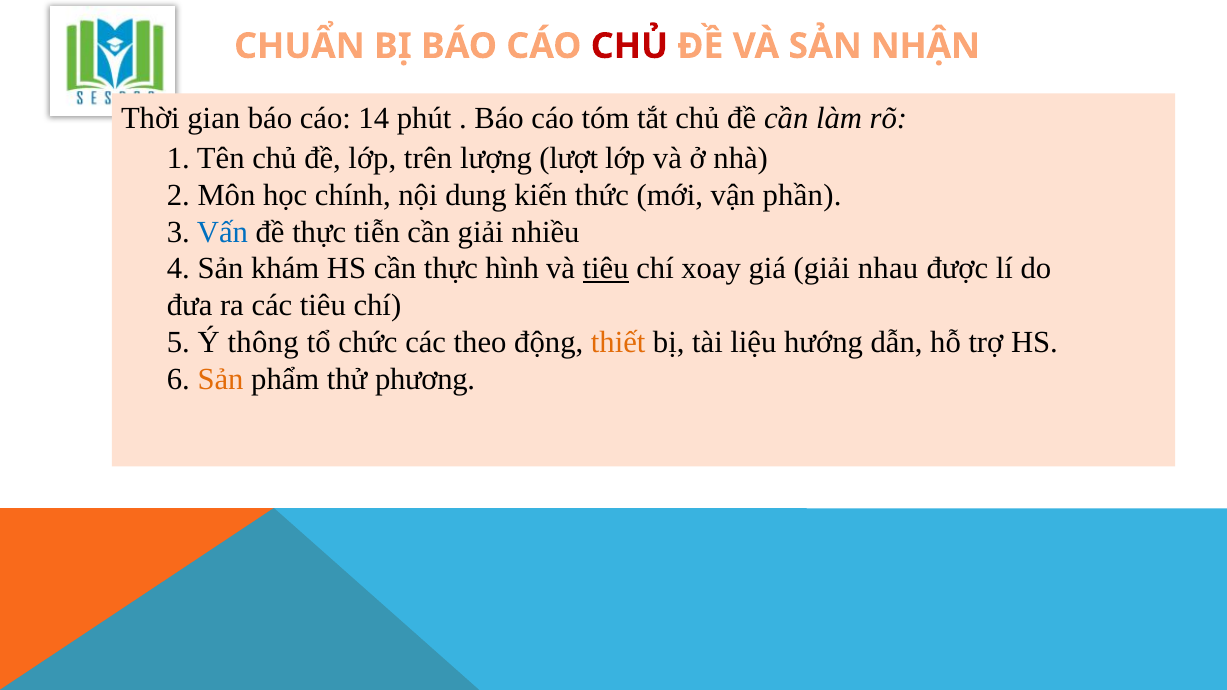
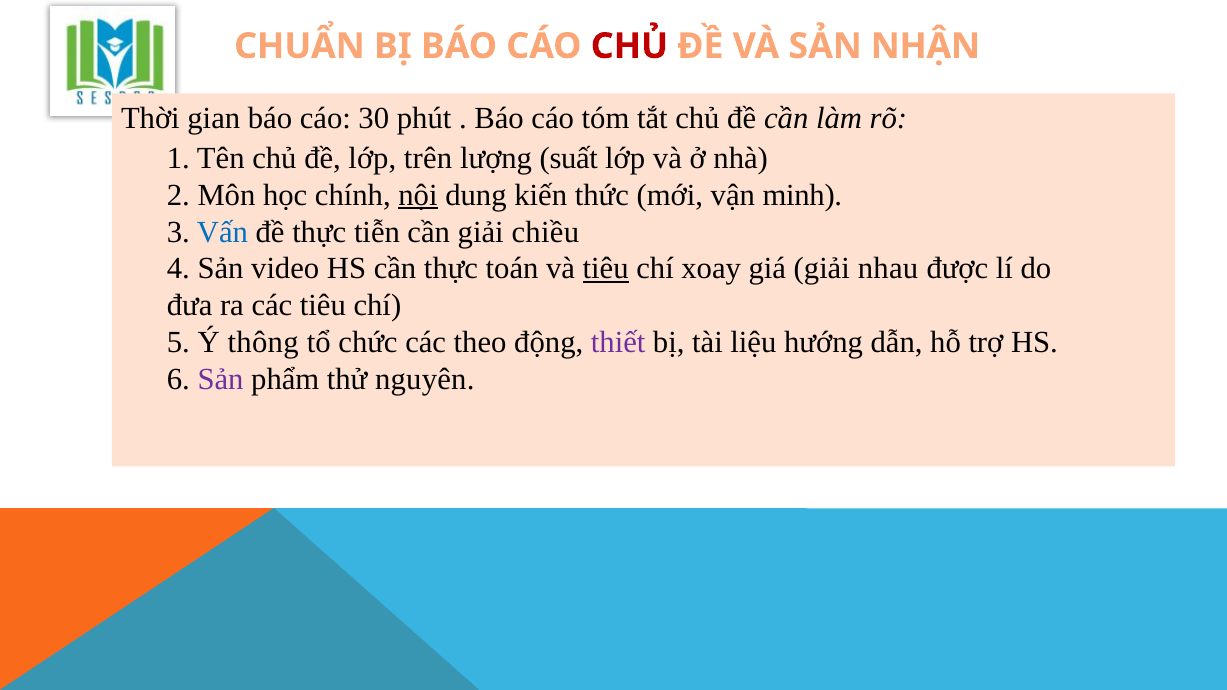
14: 14 -> 30 (374, 118)
lượt: lượt -> suất (569, 158)
nội underline: none -> present (418, 195)
phần: phần -> minh (802, 195)
nhiều: nhiều -> chiều (545, 232)
khám: khám -> video (285, 269)
hình: hình -> toán (512, 269)
thiết colour: orange -> purple (618, 342)
Sản colour: orange -> purple (221, 379)
phương: phương -> nguyên (425, 379)
